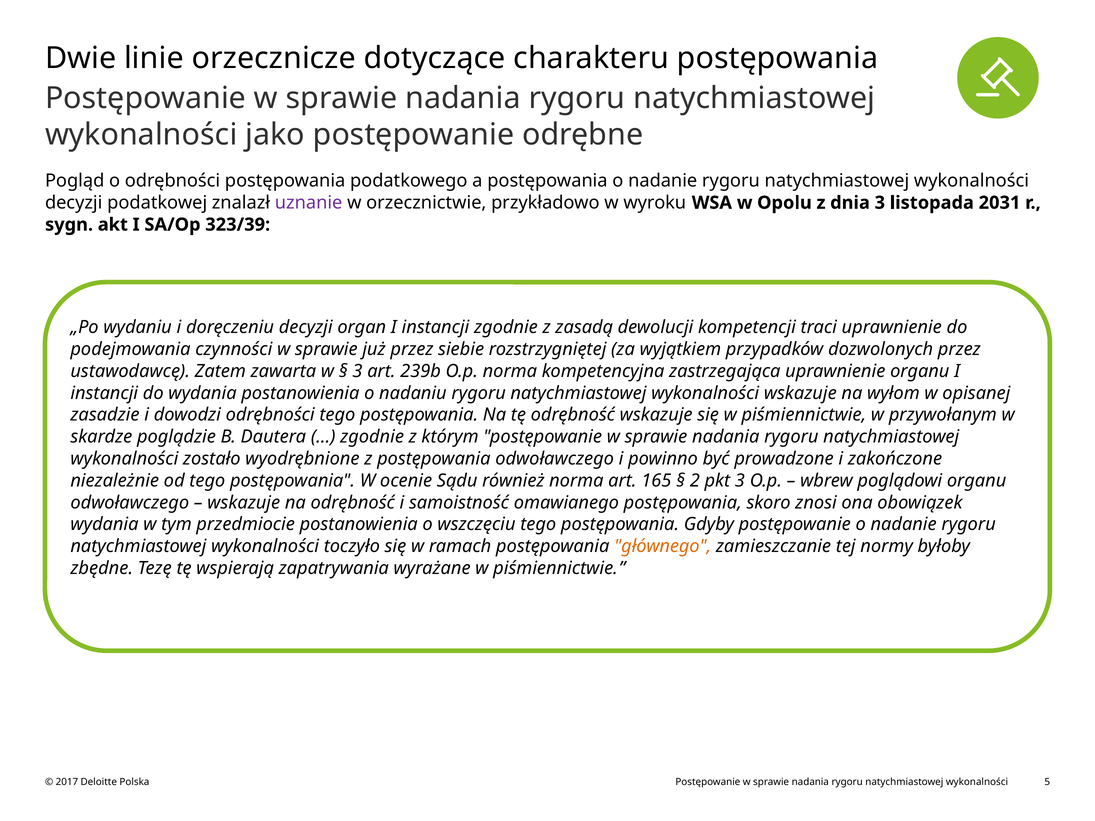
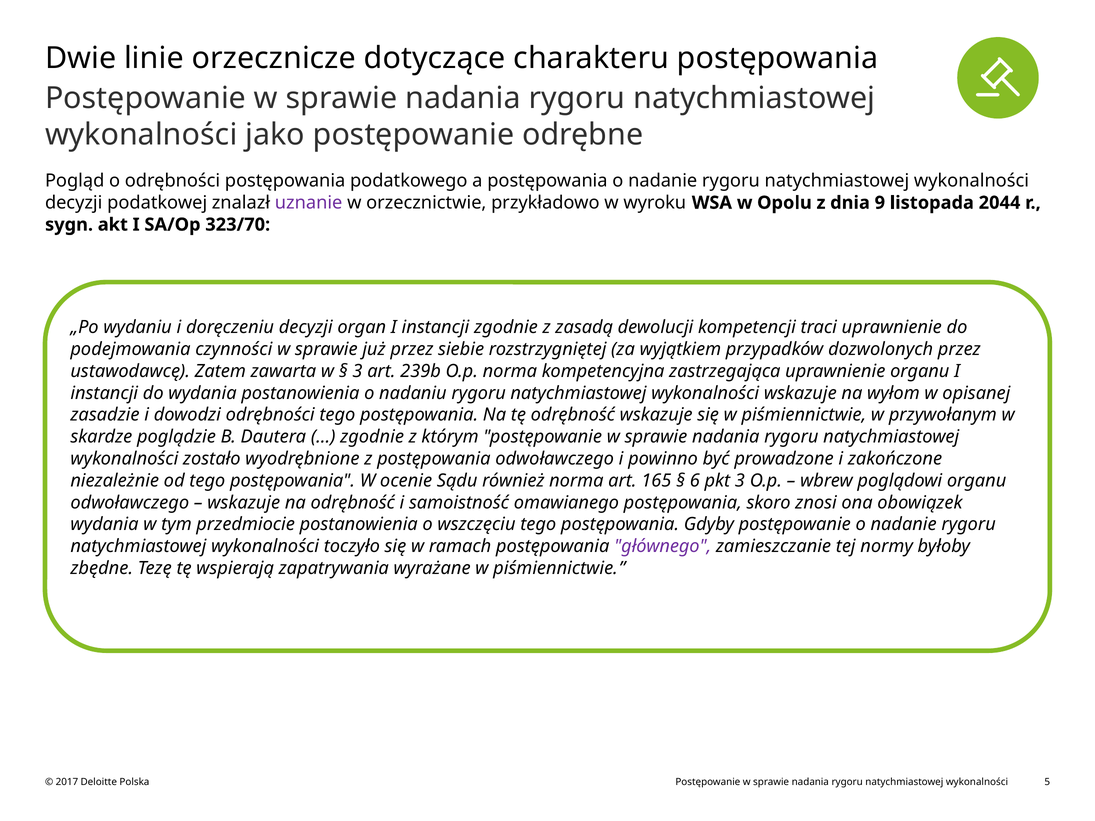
dnia 3: 3 -> 9 (880, 203)
2031: 2031 -> 2044 (1000, 203)
323/39: 323/39 -> 323/70 (238, 225)
2: 2 -> 6 (695, 481)
głównego colour: orange -> purple (663, 546)
